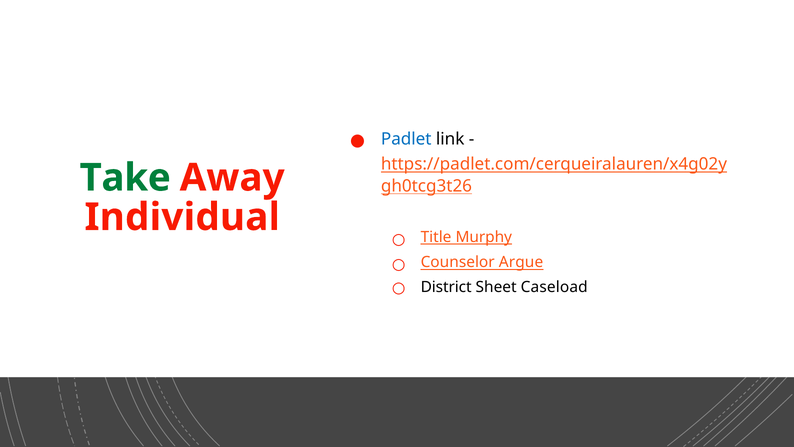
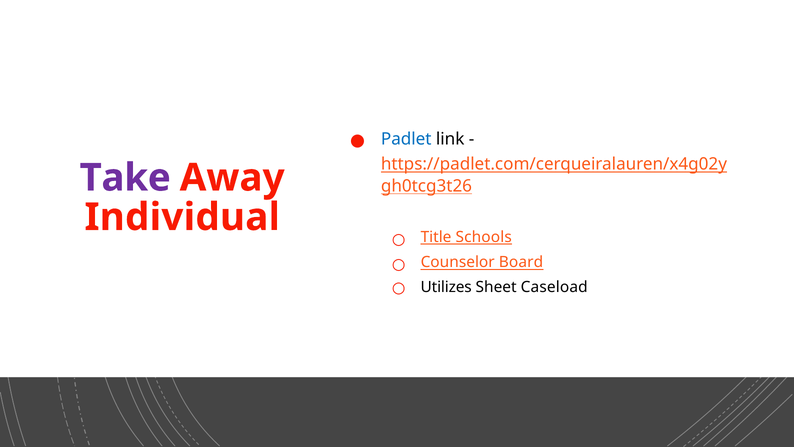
Take colour: green -> purple (125, 178)
Murphy: Murphy -> Schools (484, 237)
Argue: Argue -> Board (521, 262)
District: District -> Utilizes (446, 287)
